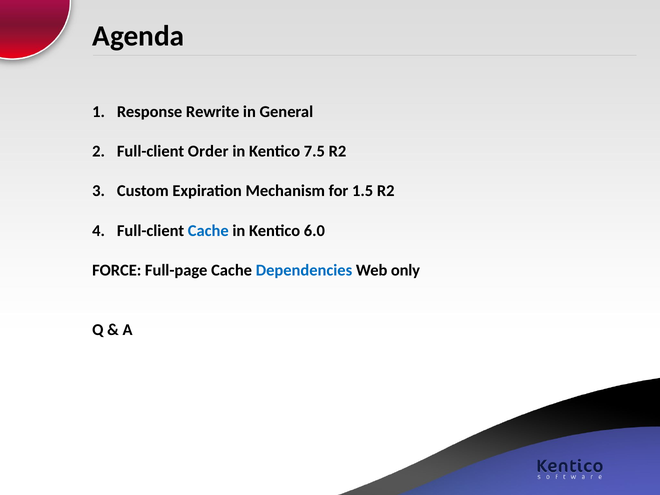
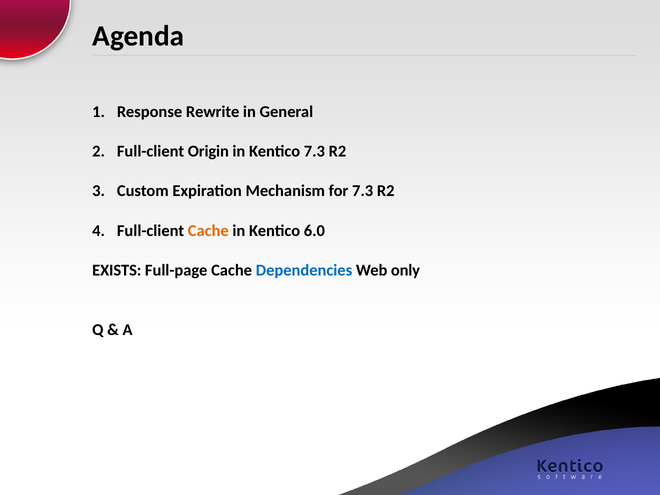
Order: Order -> Origin (208, 151)
Kentico 7.5: 7.5 -> 7.3 (314, 151)
for 1.5: 1.5 -> 7.3 (363, 191)
Cache colour: blue -> orange (208, 231)
FORCE: FORCE -> EXISTS (117, 270)
